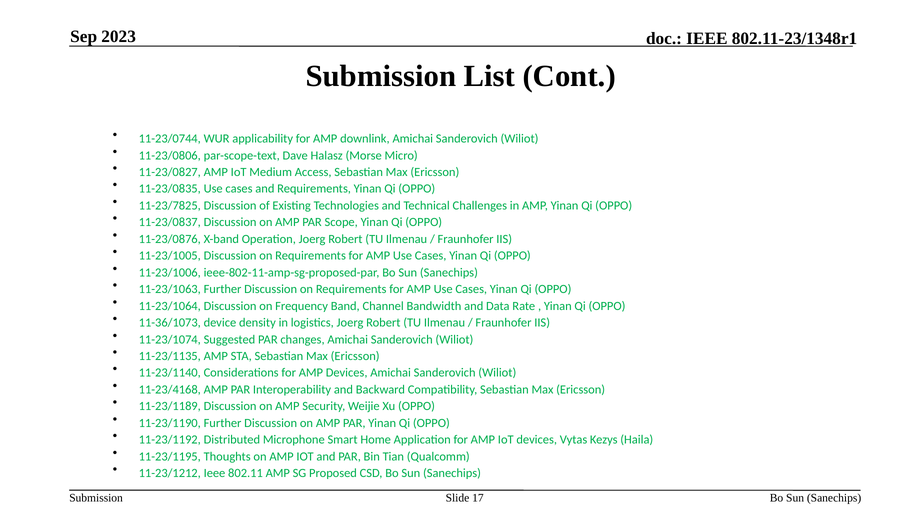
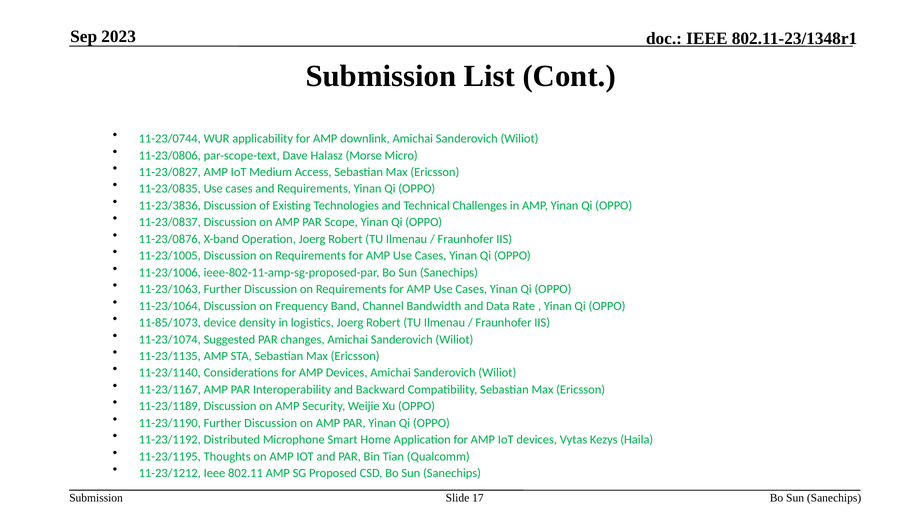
11-23/7825: 11-23/7825 -> 11-23/3836 (170, 205)
11-36/1073: 11-36/1073 -> 11-85/1073 (170, 322)
11-23/4168: 11-23/4168 -> 11-23/1167 (170, 389)
